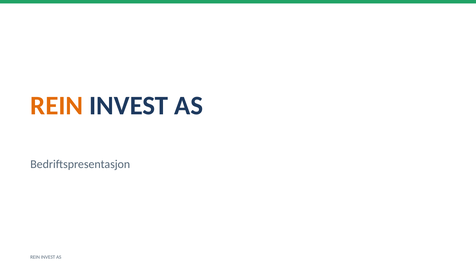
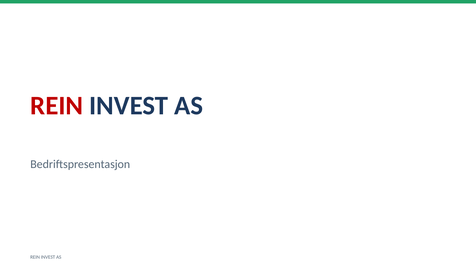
REIN colour: orange -> red (57, 106)
